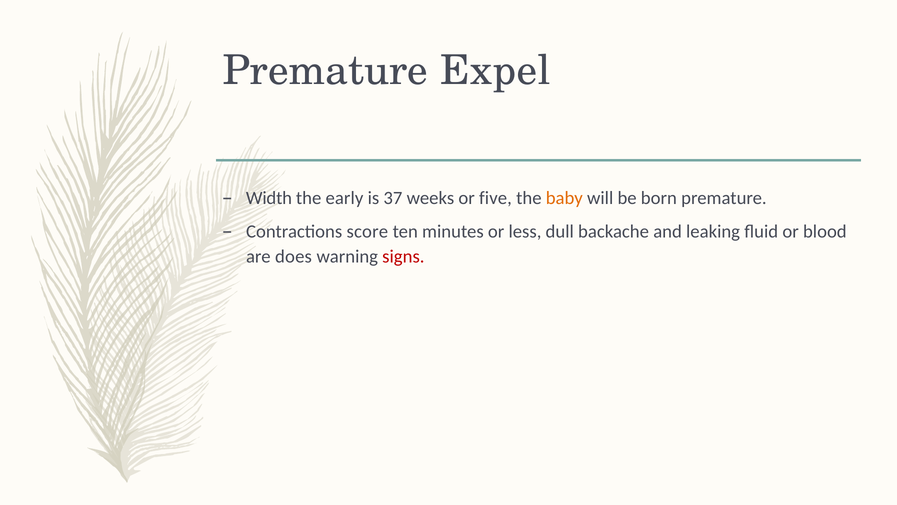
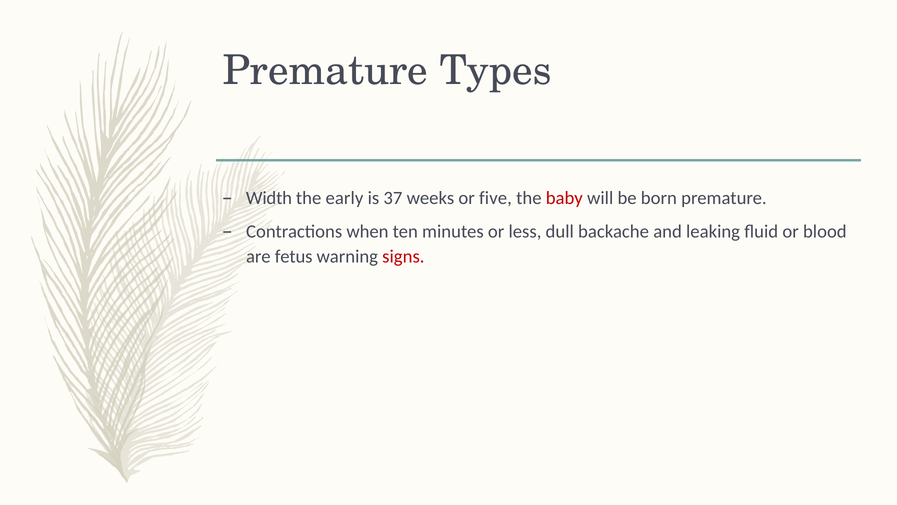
Expel: Expel -> Types (496, 71)
baby colour: orange -> red (564, 198)
score: score -> when (367, 231)
does: does -> fetus (294, 256)
